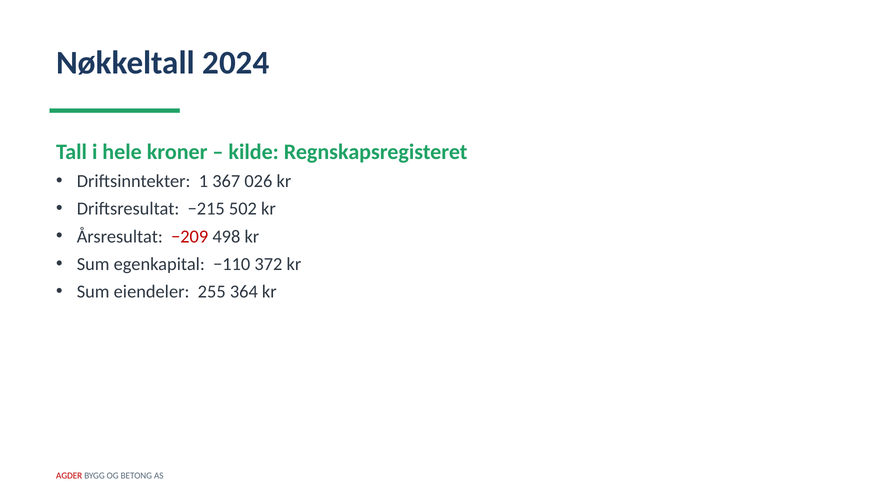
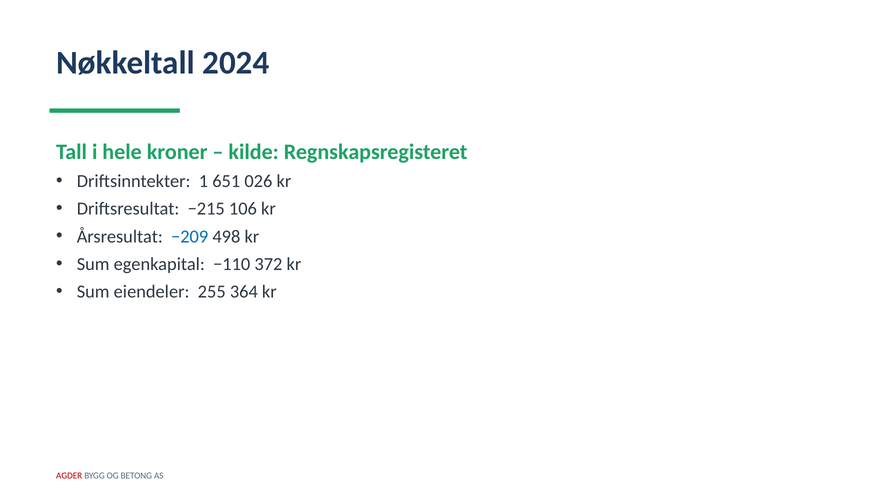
367: 367 -> 651 (226, 181)
502: 502 -> 106 (243, 209)
−209 colour: red -> blue (190, 237)
